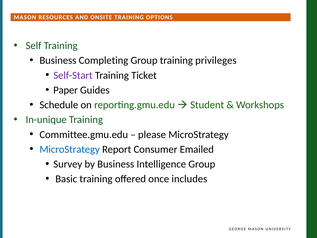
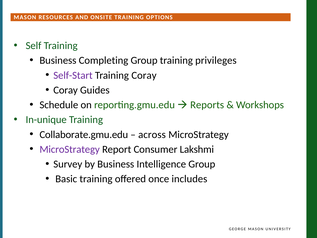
Training Ticket: Ticket -> Coray (144, 75)
Paper: Paper -> Coray (66, 90)
Student: Student -> Reports (207, 105)
Committee.gmu.edu: Committee.gmu.edu -> Collaborate.gmu.edu (84, 134)
please: please -> across (152, 134)
MicroStrategy colour: blue -> purple (70, 149)
Emailed: Emailed -> Lakshmi (197, 149)
